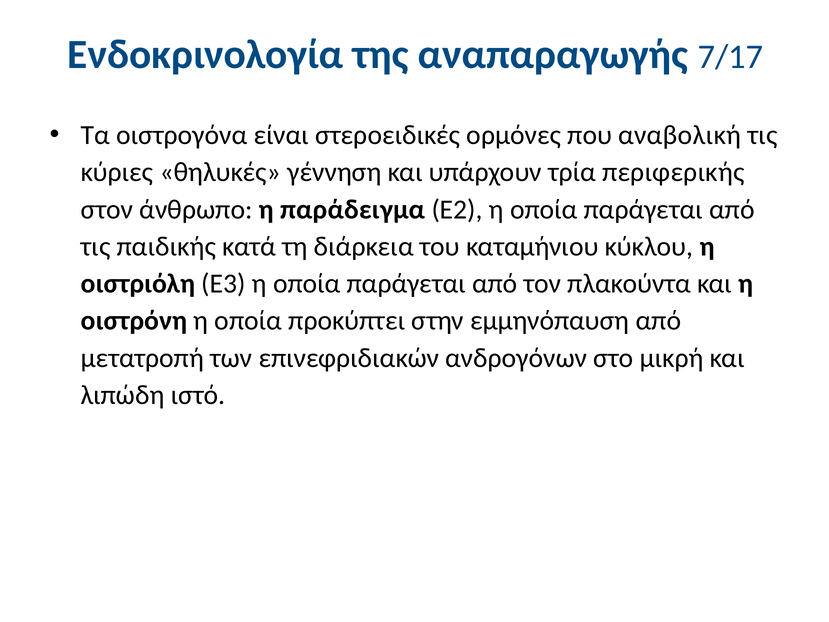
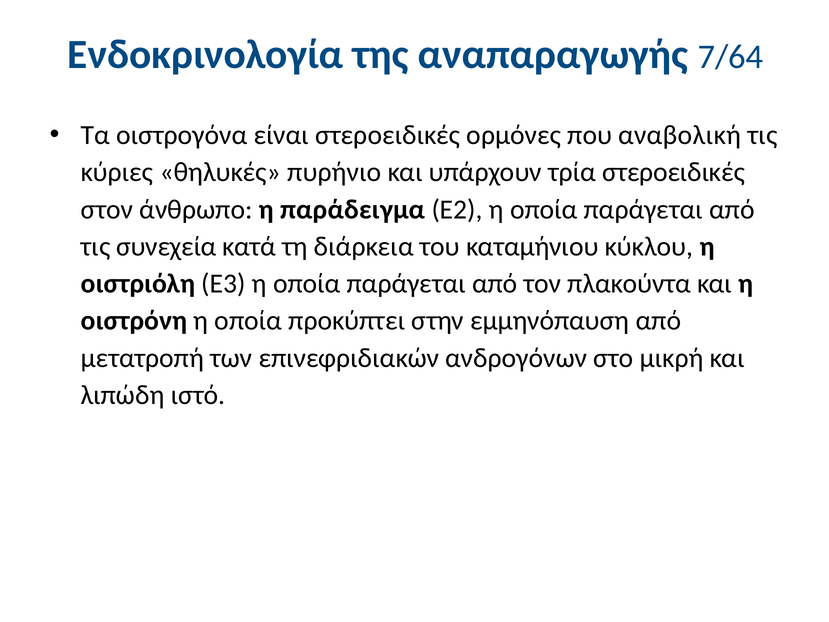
7/17: 7/17 -> 7/64 (730, 57)
γέννηση: γέννηση -> πυρήνιο (334, 172)
τρία περιφερικής: περιφερικής -> στεροειδικές (674, 172)
παιδικής: παιδικής -> συνεχεία (166, 246)
